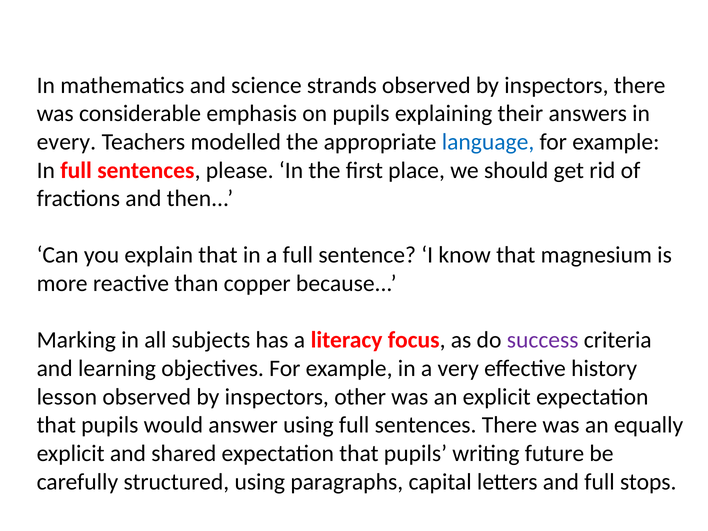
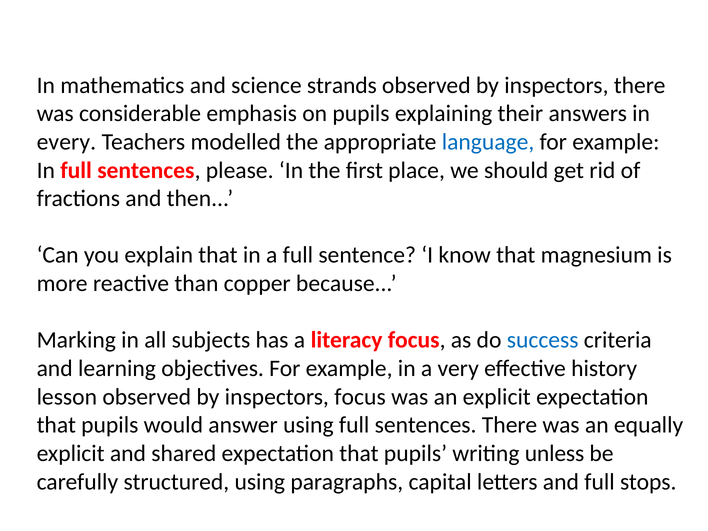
success colour: purple -> blue (543, 340)
inspectors other: other -> focus (360, 397)
future: future -> unless (555, 453)
